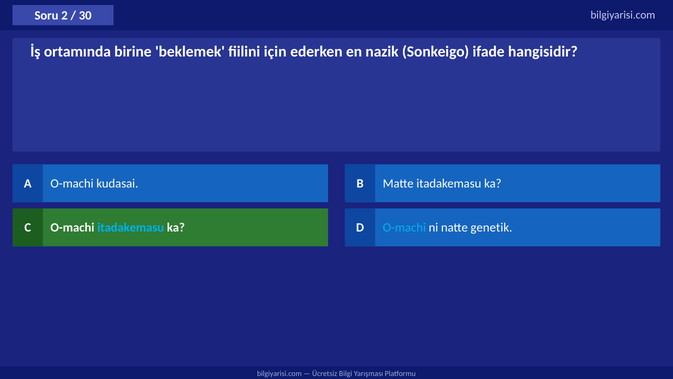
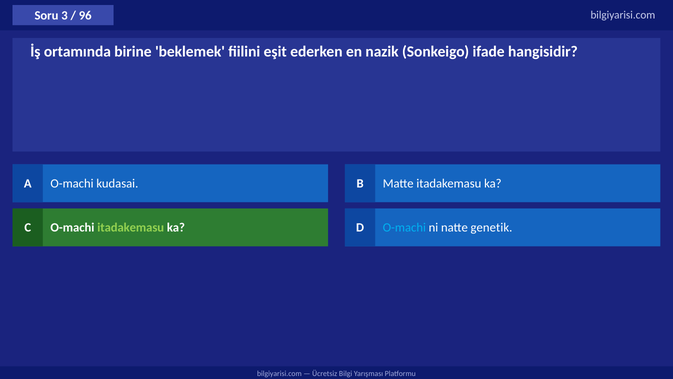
2: 2 -> 3 (64, 15)
30: 30 -> 96 (85, 15)
için: için -> eşit (275, 52)
itadakemasu colour: light blue -> light green (131, 227)
